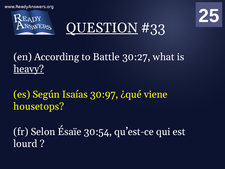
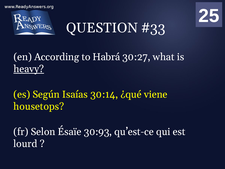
QUESTION underline: present -> none (102, 28)
Battle: Battle -> Habrá (106, 57)
30:97: 30:97 -> 30:14 (104, 94)
30:54: 30:54 -> 30:93 (98, 132)
